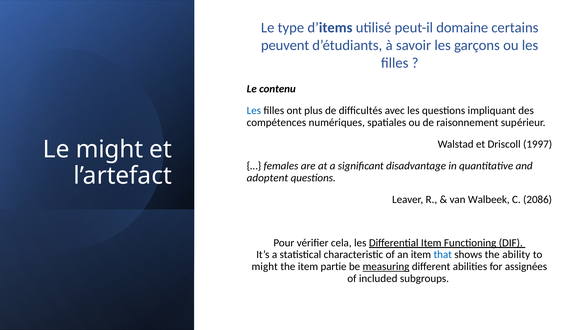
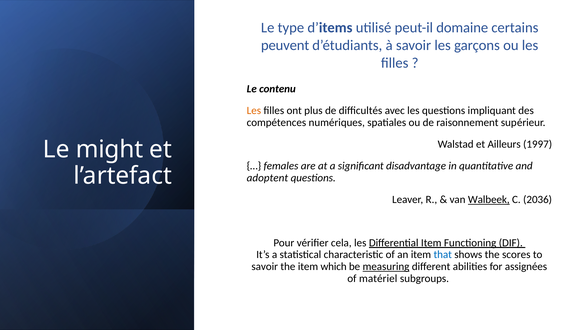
Les colour: blue -> orange (254, 111)
Driscoll: Driscoll -> Ailleurs (504, 144)
Walbeek underline: none -> present (489, 199)
2086: 2086 -> 2036 (538, 199)
ability: ability -> scores (516, 254)
might: might -> savoir (265, 266)
partie: partie -> which (334, 266)
included: included -> matériel (378, 278)
